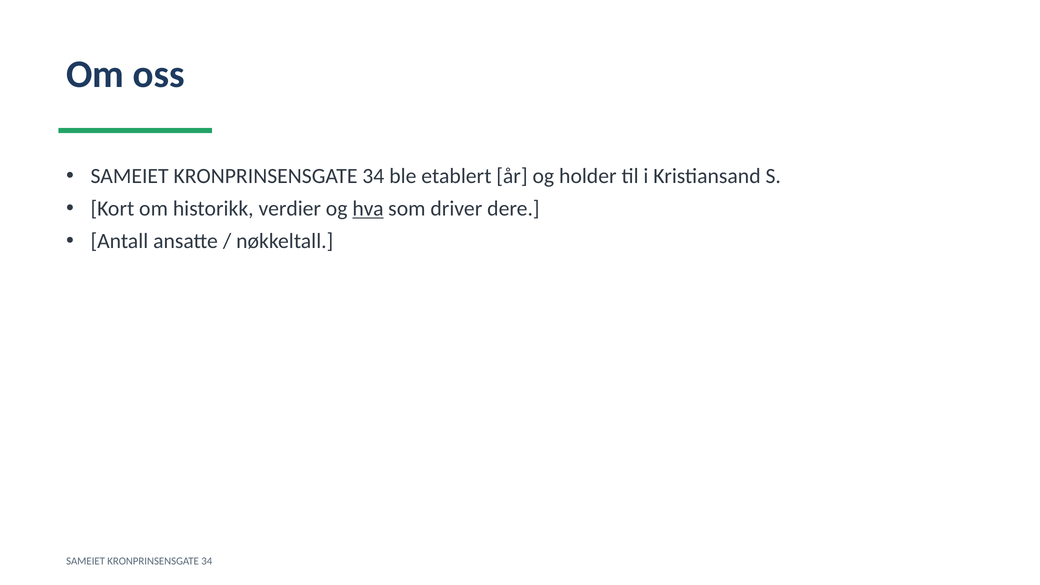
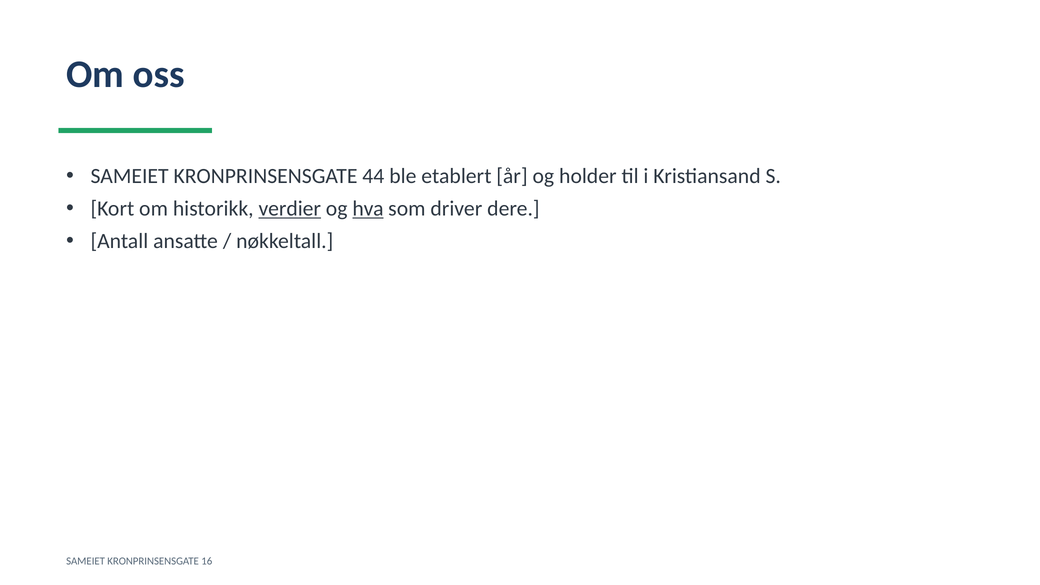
34: 34 -> 44 (373, 176)
verdier underline: none -> present (290, 209)
34: 34 -> 16 (207, 561)
